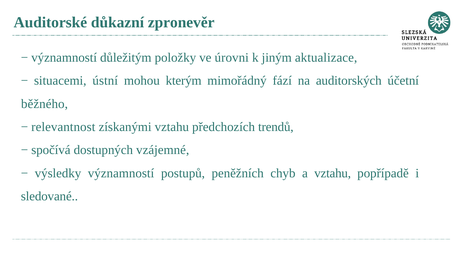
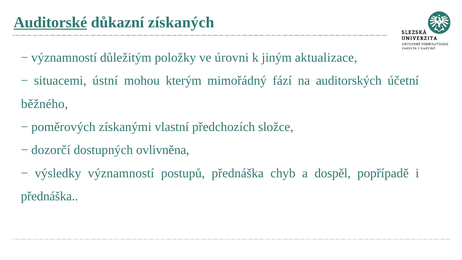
Auditorské underline: none -> present (50, 22)
zpronevěr: zpronevěr -> získaných (181, 22)
relevantnost: relevantnost -> poměrových (63, 127)
získanými vztahu: vztahu -> vlastní (172, 127)
trendů: trendů -> složce (276, 127)
spočívá: spočívá -> dozorčí (51, 150)
vzájemné: vzájemné -> ovlivněna (163, 150)
postupů peněžních: peněžních -> přednáška (238, 173)
a vztahu: vztahu -> dospěl (333, 173)
sledované: sledované -> přednáška (49, 196)
